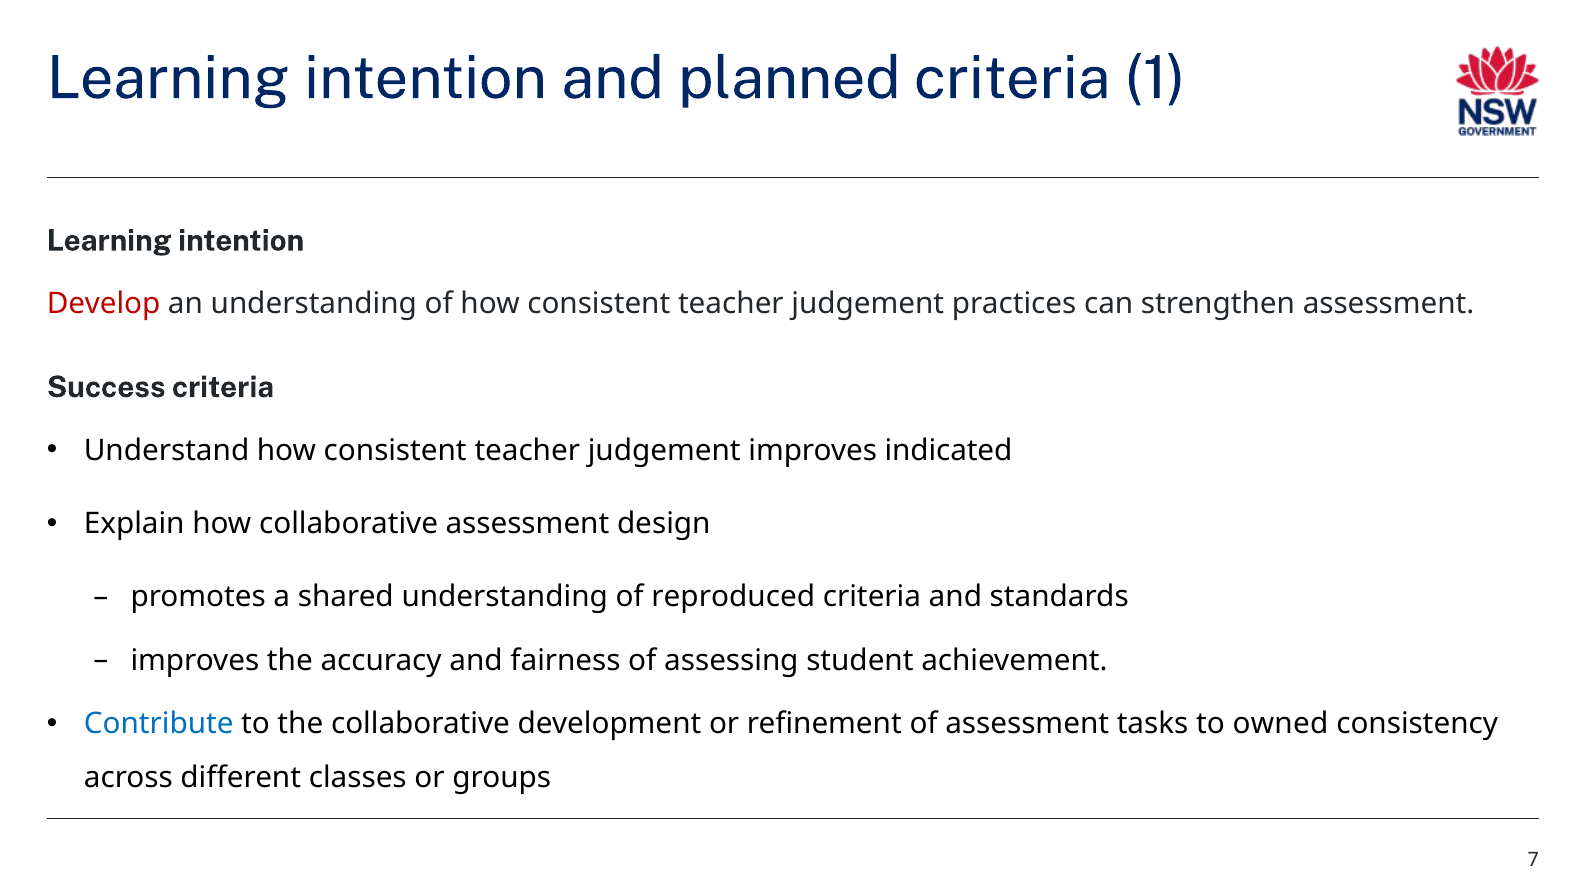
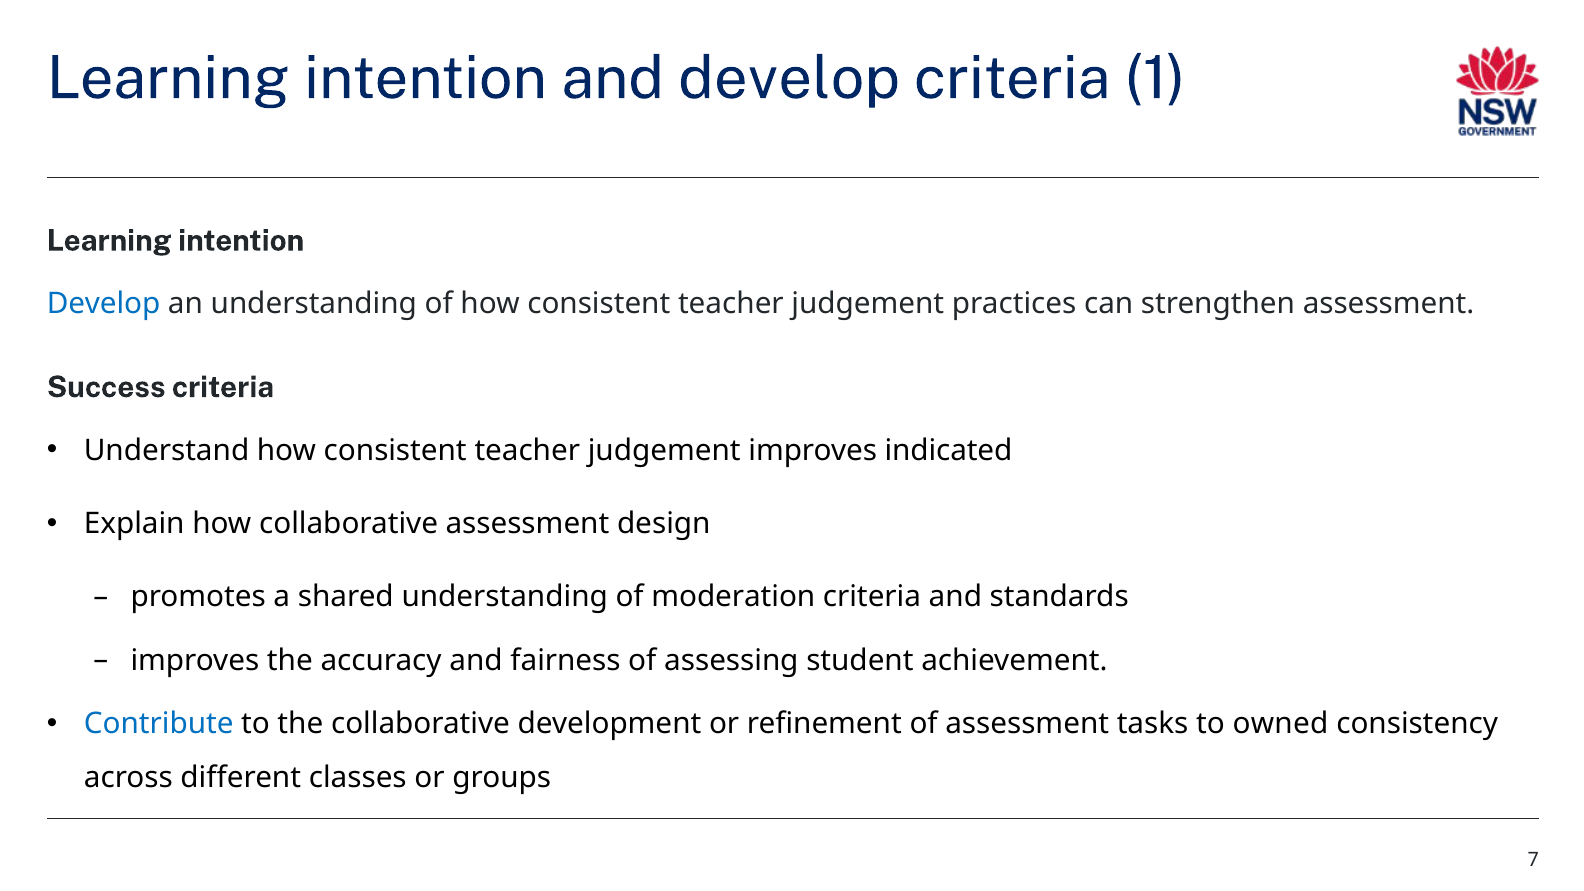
and planned: planned -> develop (789, 78)
Develop colour: red -> blue (104, 304)
reproduced: reproduced -> moderation (733, 597)
